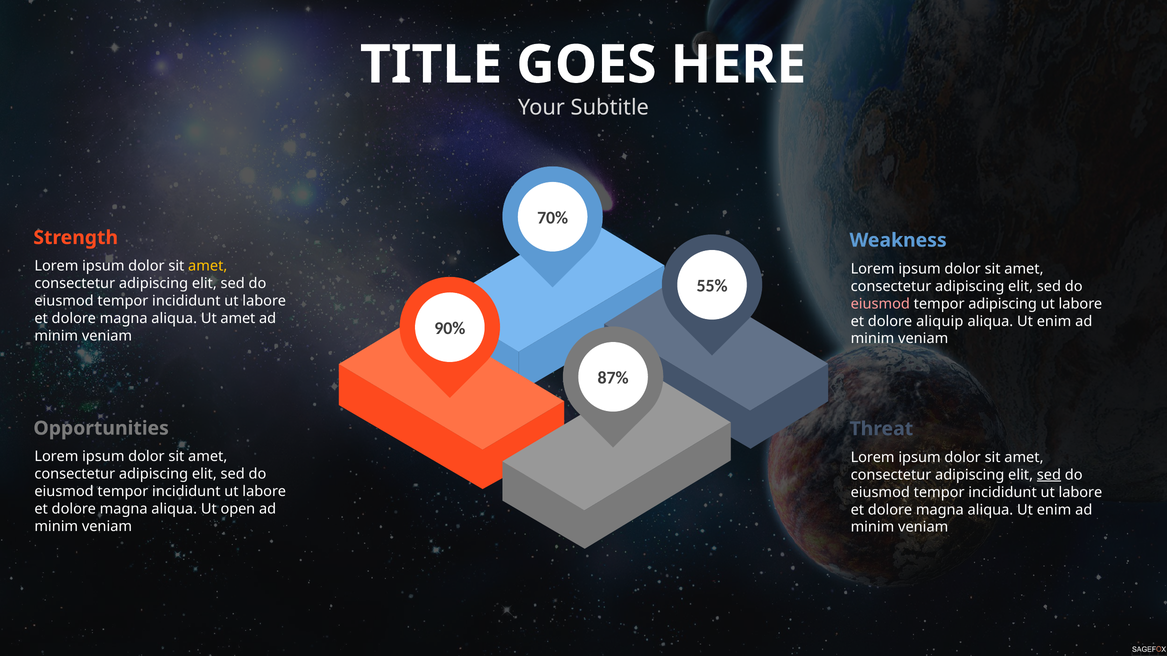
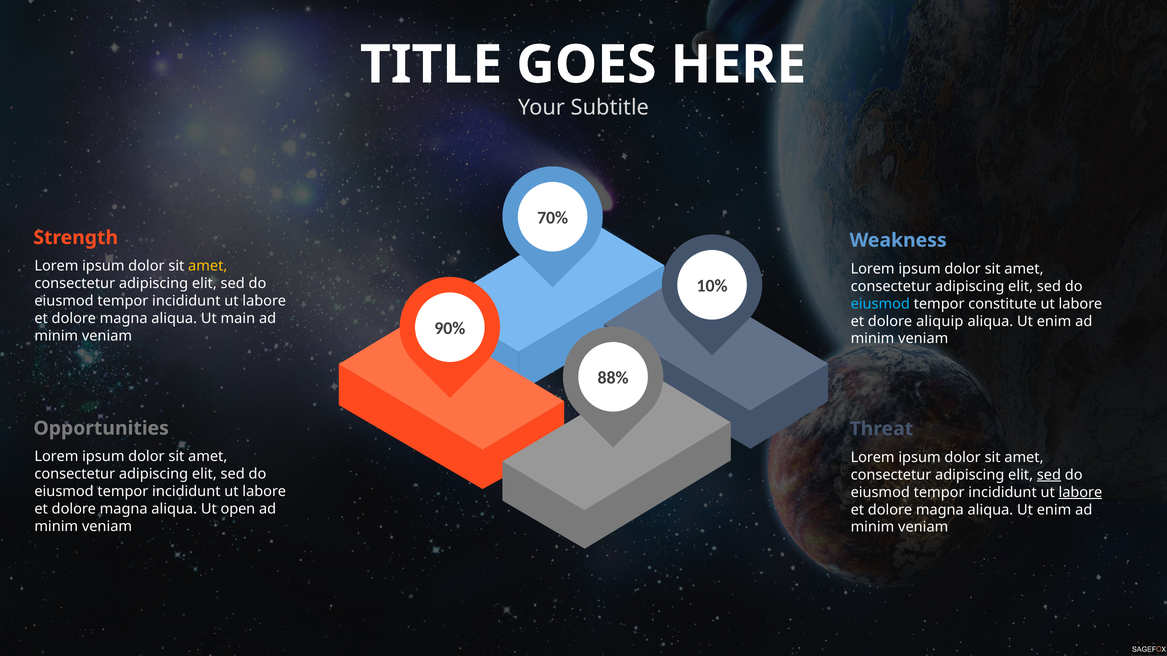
55%: 55% -> 10% (712, 286)
eiusmod colour: pink -> light blue (880, 304)
tempor adipiscing: adipiscing -> constitute (1003, 304)
Ut amet: amet -> main (238, 319)
87%: 87% -> 88% (613, 378)
labore underline: none -> present (1080, 493)
